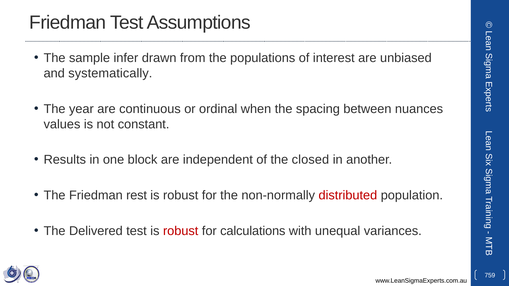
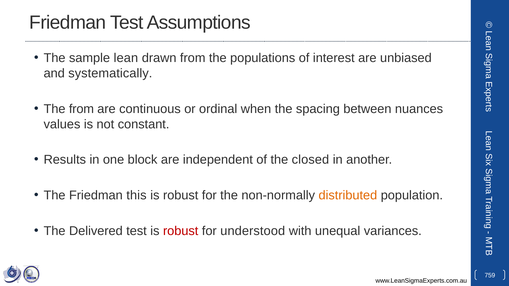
infer: infer -> lean (126, 58)
The year: year -> from (81, 109)
rest: rest -> this (136, 196)
distributed colour: red -> orange (348, 196)
calculations: calculations -> understood (253, 231)
